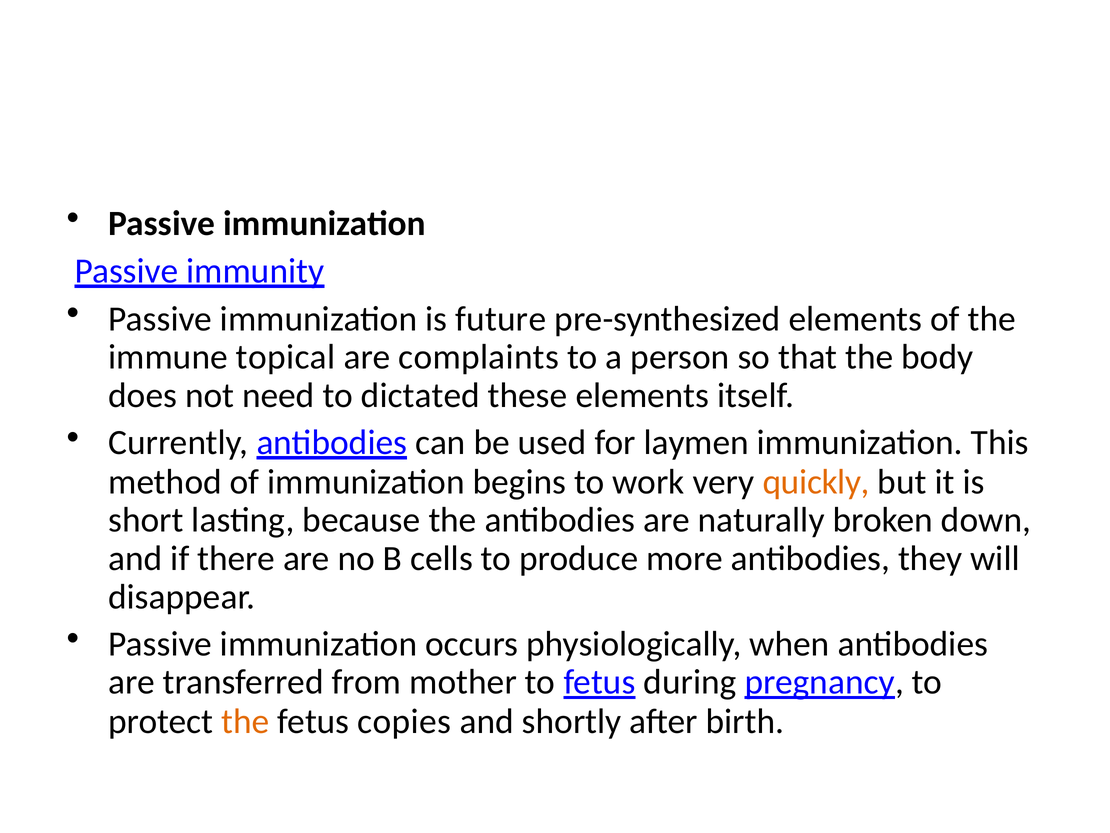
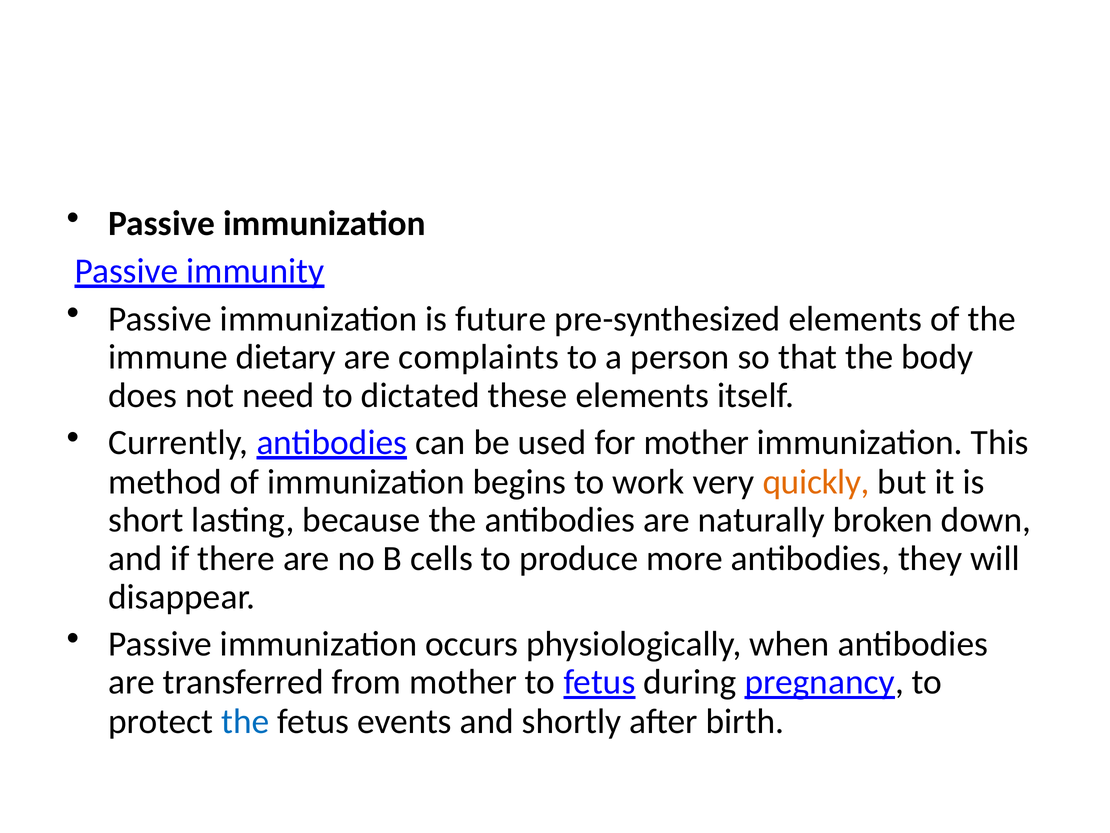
topical: topical -> dietary (286, 357)
for laymen: laymen -> mother (696, 442)
the colour: orange -> blue (245, 721)
copies: copies -> events (404, 721)
